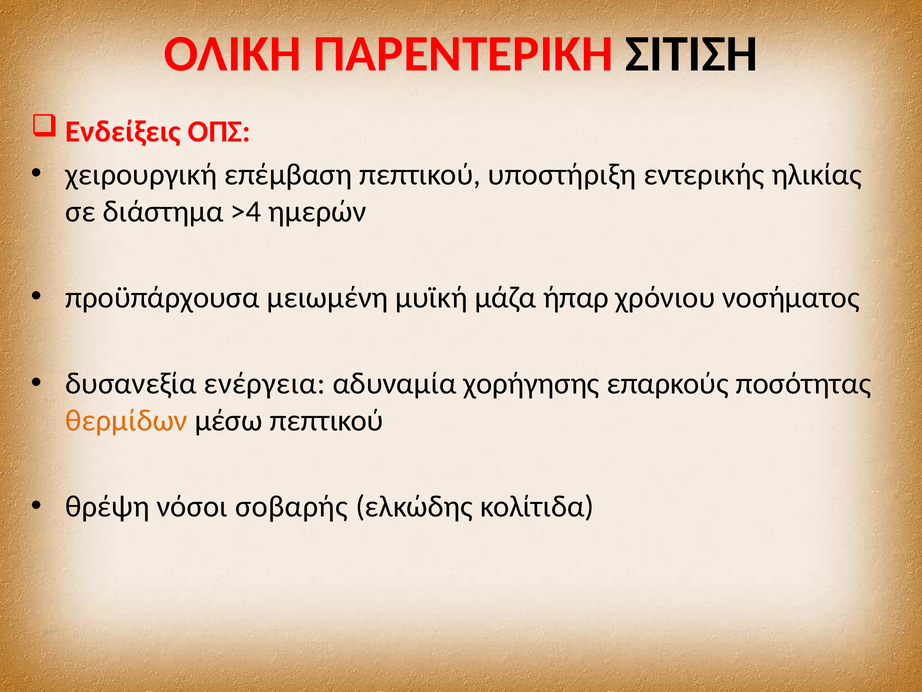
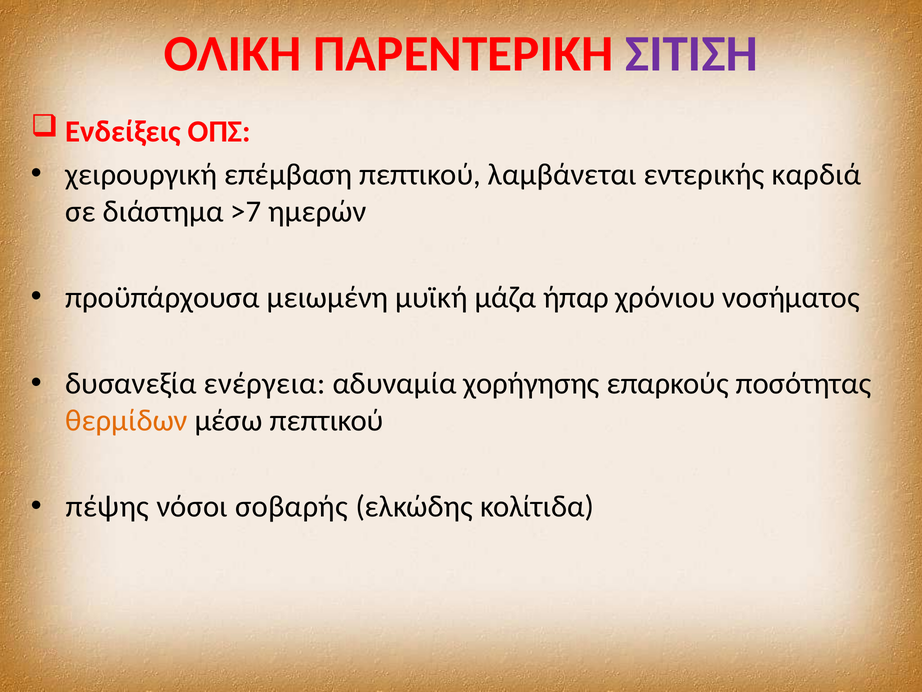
ΣΙΤΙΣΗ colour: black -> purple (691, 54)
υποστήριξη: υποστήριξη -> λαμβάνεται (562, 174)
ηλικίας: ηλικίας -> καρδιά (816, 174)
>4: >4 -> >7 (246, 211)
θρέψη: θρέψη -> πέψης (107, 506)
